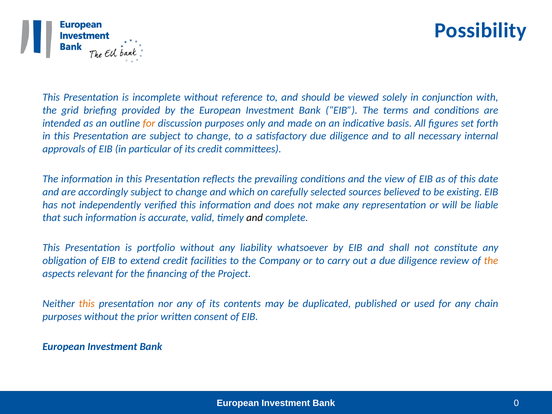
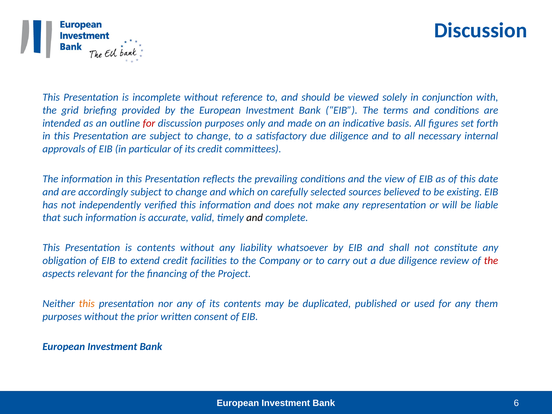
Possibility: Possibility -> Discussion (481, 30)
for colour: orange -> red (149, 123)
is portfolio: portfolio -> contents (156, 248)
the colour: orange -> red (491, 261)
chain: chain -> them (486, 304)
0: 0 -> 6 (516, 403)
